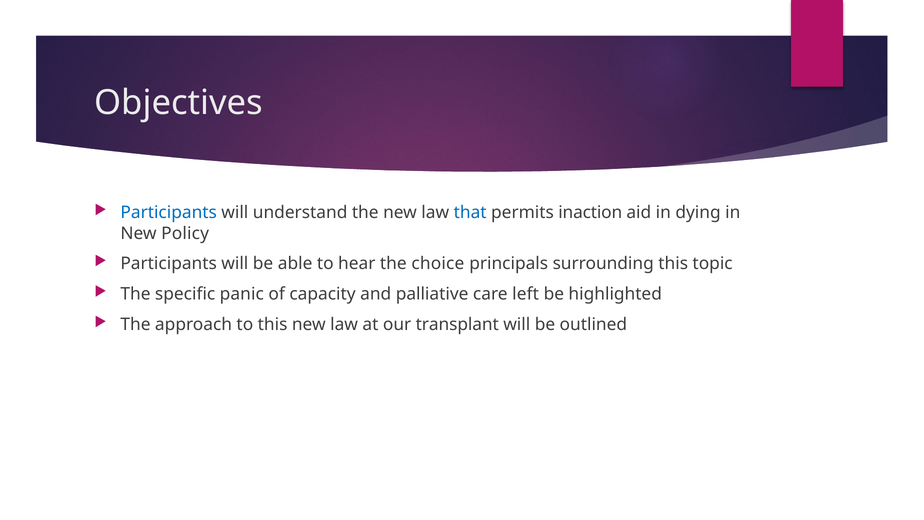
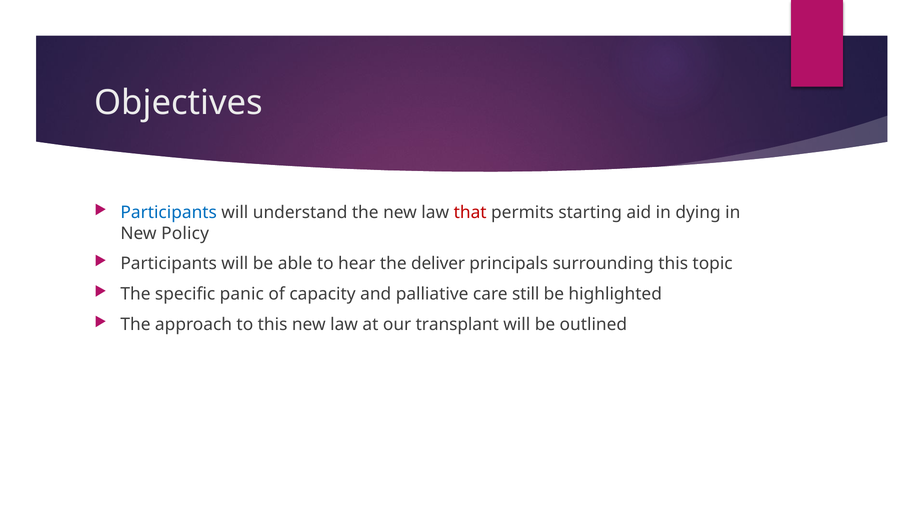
that colour: blue -> red (470, 212)
inaction: inaction -> starting (590, 212)
choice: choice -> deliver (438, 264)
left: left -> still (526, 294)
